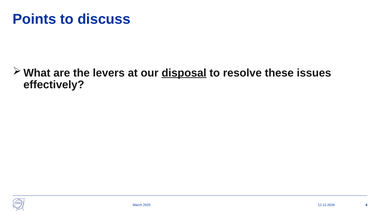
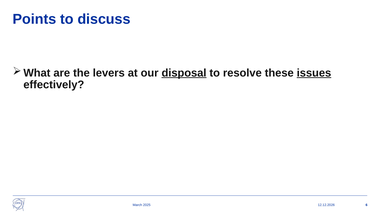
issues underline: none -> present (314, 73)
